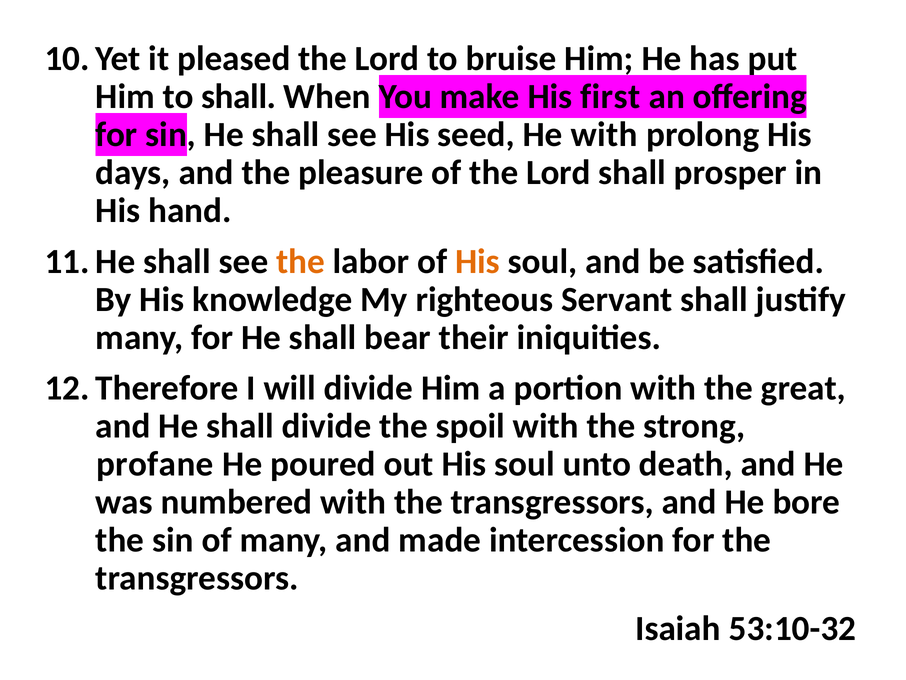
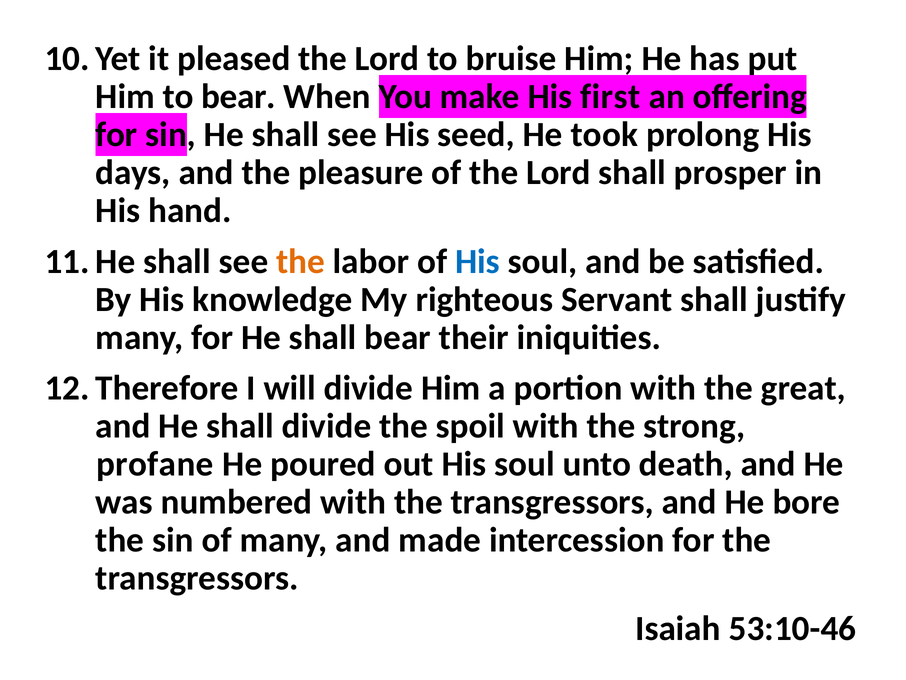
shall: shall -> bear (239, 97)
He with: with -> took (604, 135)
His colour: orange -> blue (478, 261)
53:10-32: 53:10-32 -> 53:10-46 (792, 628)
